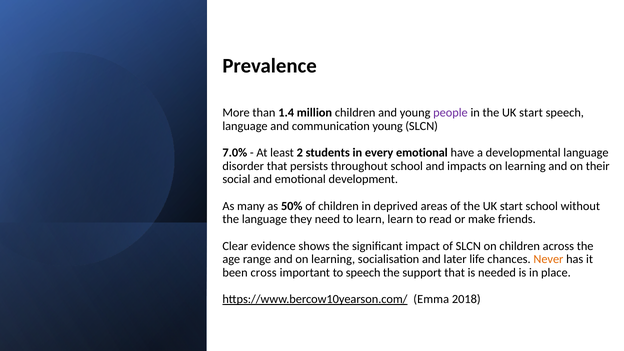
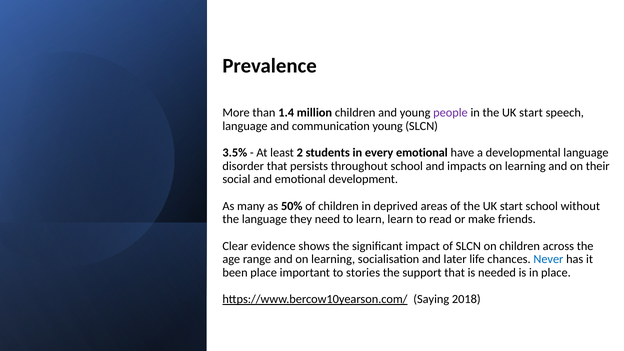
7.0%: 7.0% -> 3.5% (235, 153)
Never colour: orange -> blue (548, 259)
been cross: cross -> place (264, 273)
to speech: speech -> stories (363, 273)
Emma: Emma -> Saying (431, 299)
